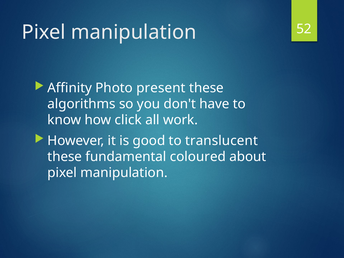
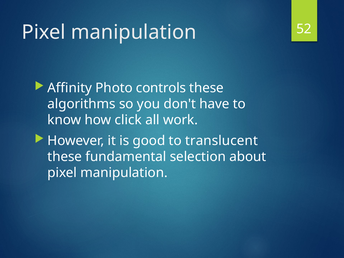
present: present -> controls (161, 88)
coloured: coloured -> selection (198, 157)
